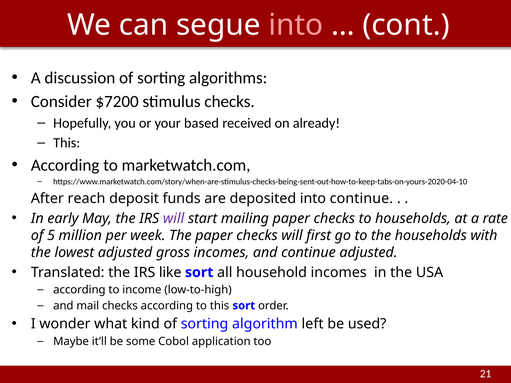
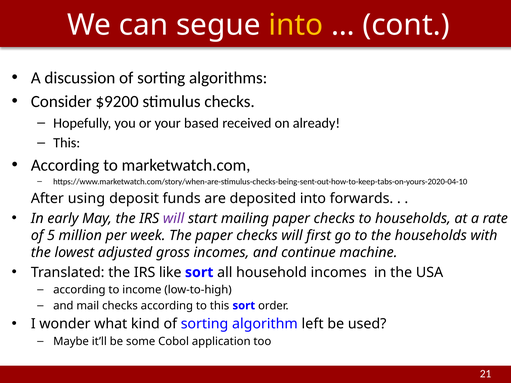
into colour: pink -> yellow (296, 25)
$7200: $7200 -> $9200 (117, 102)
reach: reach -> using (86, 199)
into continue: continue -> forwards (362, 199)
continue adjusted: adjusted -> machine (368, 253)
